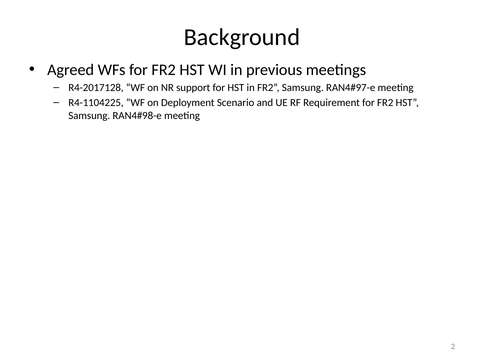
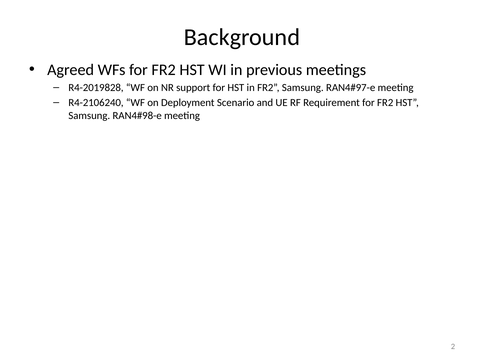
R4-2017128: R4-2017128 -> R4-2019828 (96, 88)
R4-1104225: R4-1104225 -> R4-2106240 (96, 103)
